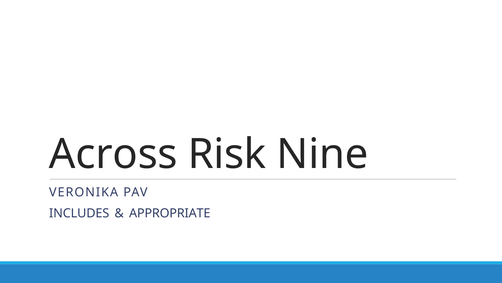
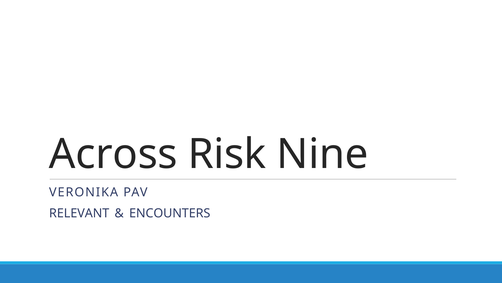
INCLUDES: INCLUDES -> RELEVANT (79, 213)
APPROPRIATE: APPROPRIATE -> ENCOUNTERS (170, 213)
